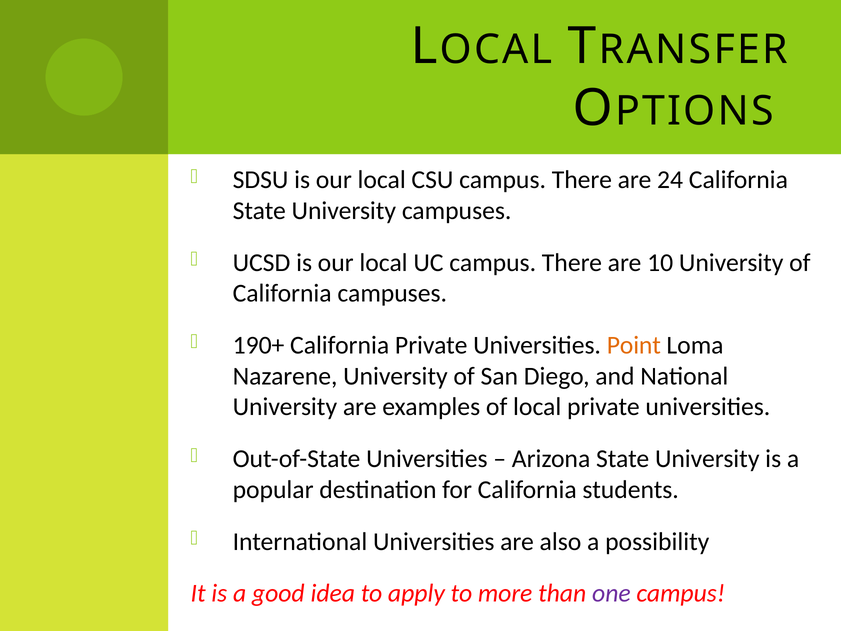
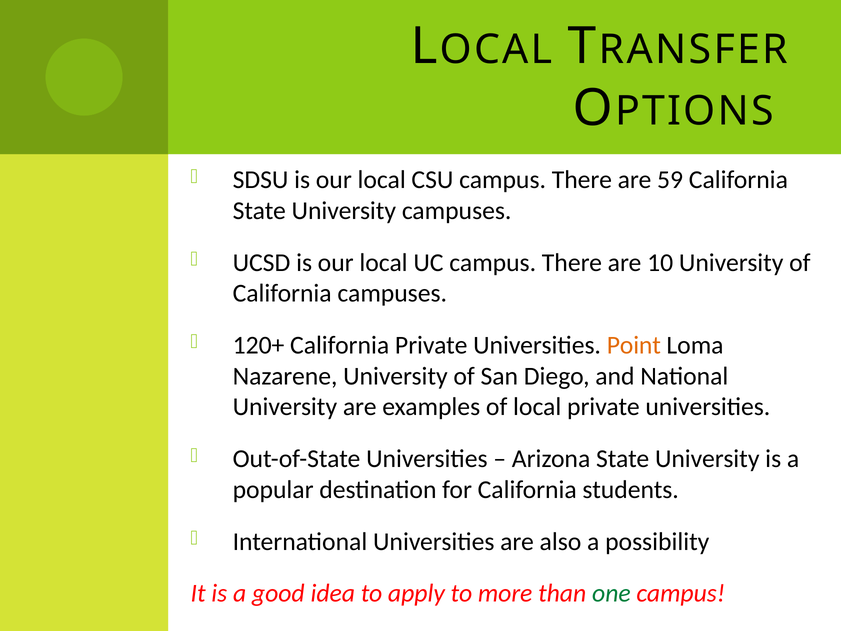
24: 24 -> 59 (670, 180)
190+: 190+ -> 120+ (259, 345)
one colour: purple -> green (611, 593)
